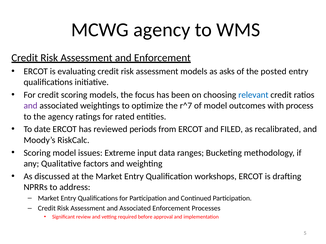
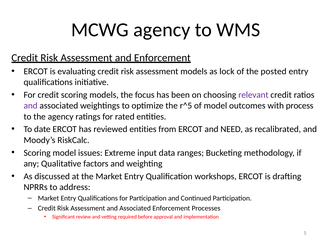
asks: asks -> lock (227, 71)
relevant colour: blue -> purple (253, 95)
r^7: r^7 -> r^5 (186, 106)
reviewed periods: periods -> entities (143, 130)
FILED: FILED -> NEED (232, 130)
